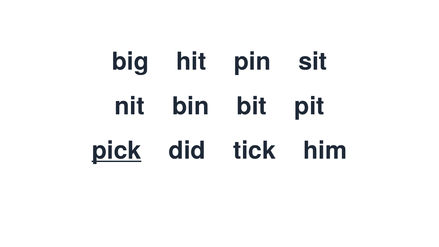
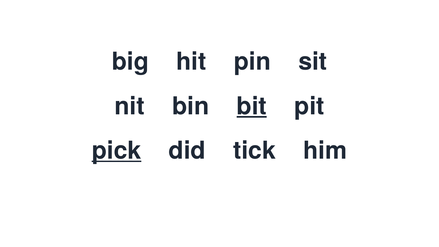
bit underline: none -> present (252, 106)
